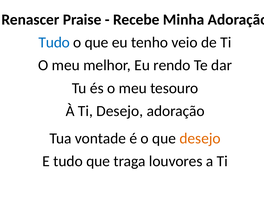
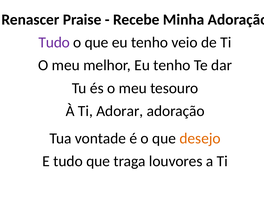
Tudo colour: blue -> purple (54, 42)
melhor Eu rendo: rendo -> tenho (172, 65)
Ti Desejo: Desejo -> Adorar (120, 111)
